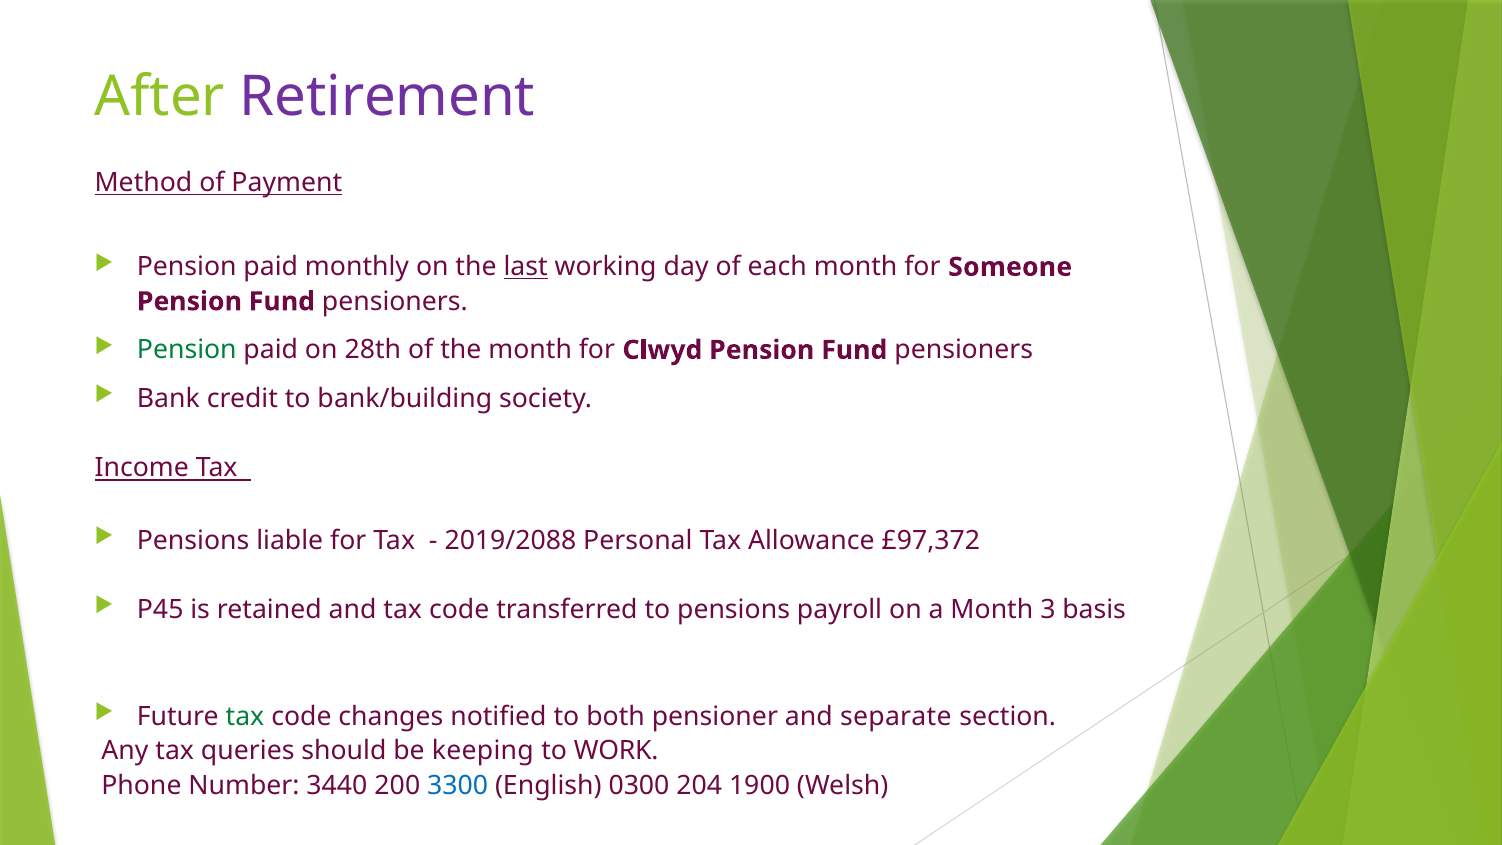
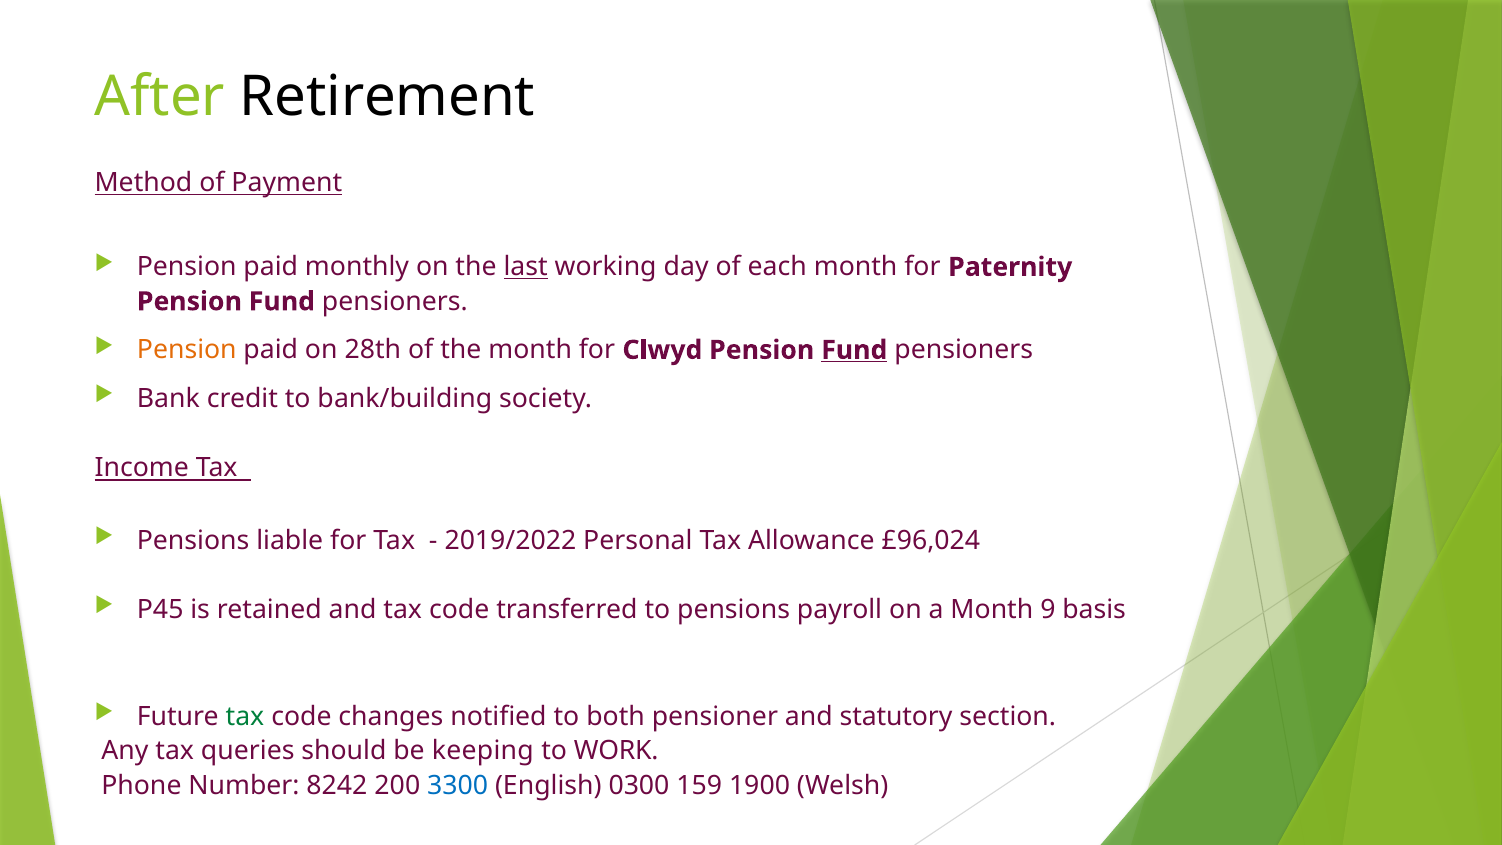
Retirement colour: purple -> black (387, 97)
Someone: Someone -> Paternity (1010, 267)
Pension colour: green -> orange (187, 350)
Fund underline: none -> present (854, 350)
2019/2088: 2019/2088 -> 2019/2022 (510, 540)
£97,372: £97,372 -> £96,024 (931, 540)
3: 3 -> 9 (1048, 609)
separate: separate -> statutory (896, 717)
3440: 3440 -> 8242 (337, 786)
204: 204 -> 159 (699, 786)
